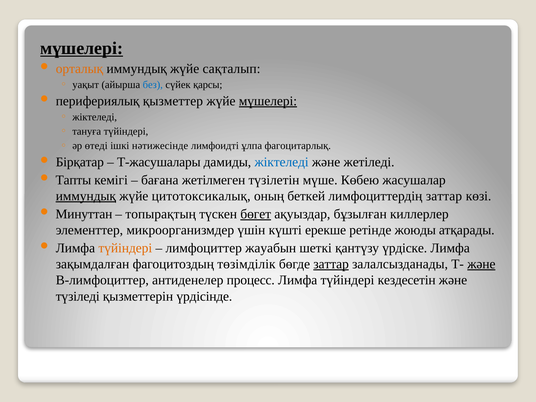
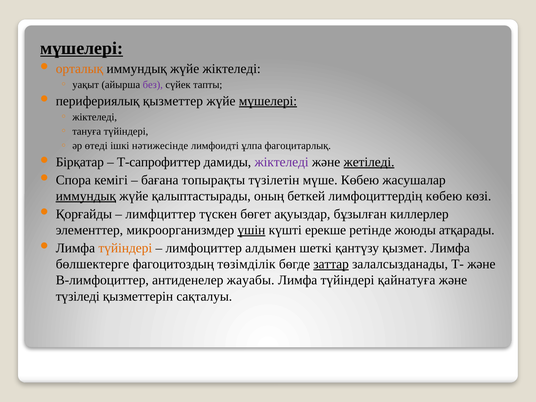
жүйе сақталып: сақталып -> жіктеледі (232, 69)
без colour: blue -> purple (153, 85)
қарсы: қарсы -> тапты (208, 85)
Т-жасушалары: Т-жасушалары -> Т-сапрофиттер (159, 162)
жіктеледі colour: blue -> purple (282, 162)
жетіледі underline: none -> present (369, 162)
Тапты: Тапты -> Спора (73, 180)
жетілмеген: жетілмеген -> топырақты (213, 180)
цитотоксикалық: цитотоксикалық -> қалыптастырады (201, 196)
лимфоциттердің заттар: заттар -> көбею (444, 196)
Минуттан: Минуттан -> Қорғайды (84, 214)
топырақтың: топырақтың -> лимфциттер (161, 214)
бөгет underline: present -> none (256, 214)
үшін underline: none -> present (251, 230)
жауабын: жауабын -> алдымен (271, 248)
үрдіске: үрдіске -> қызмет (405, 248)
зақымдалған: зақымдалған -> бөлшектерге (93, 264)
және underline: present -> none (481, 264)
процесс: процесс -> жауабы (251, 280)
кездесетін: кездесетін -> қайнатуға (407, 280)
үрдісінде: үрдісінде -> сақталуы (204, 296)
